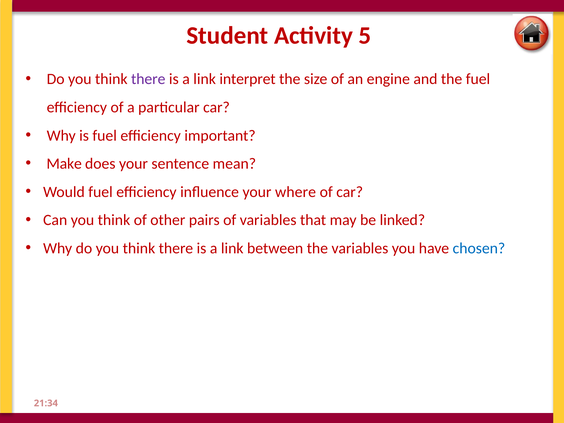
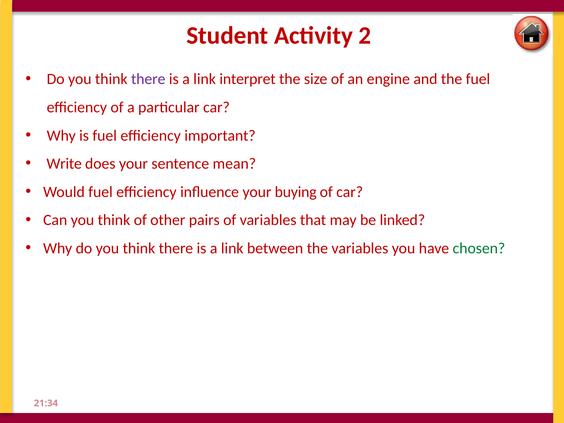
5: 5 -> 2 (365, 36)
Make: Make -> Write (64, 164)
where: where -> buying (296, 192)
chosen colour: blue -> green (479, 248)
